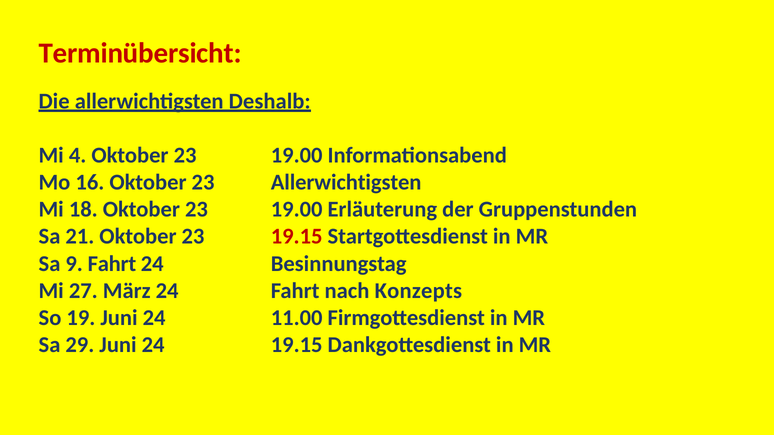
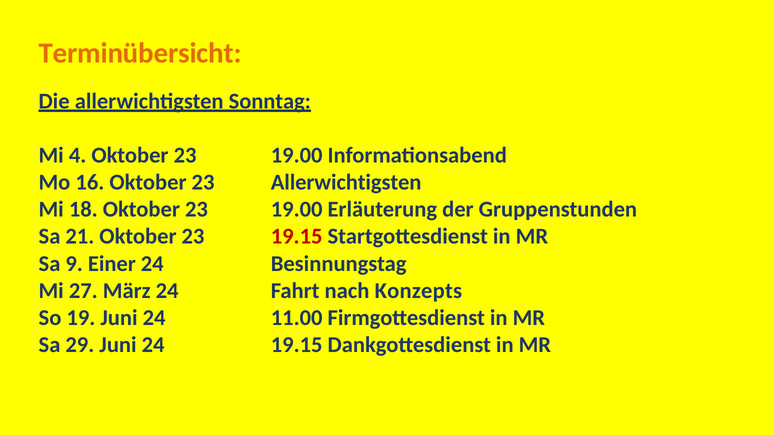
Terminübersicht colour: red -> orange (140, 53)
Deshalb: Deshalb -> Sonntag (270, 101)
9 Fahrt: Fahrt -> Einer (112, 264)
